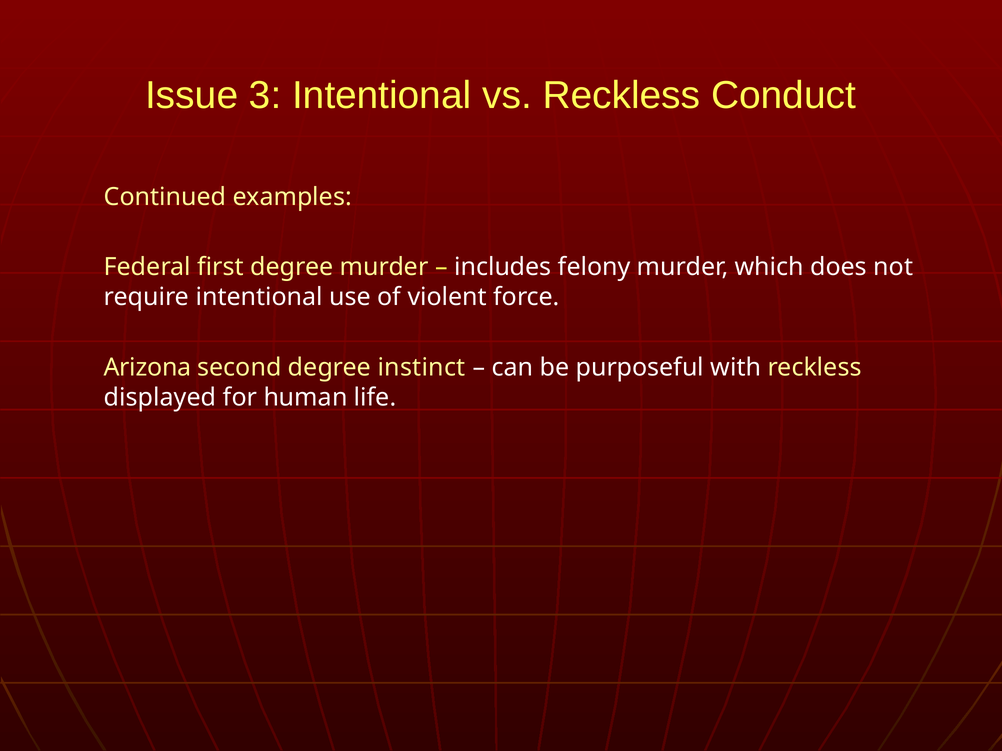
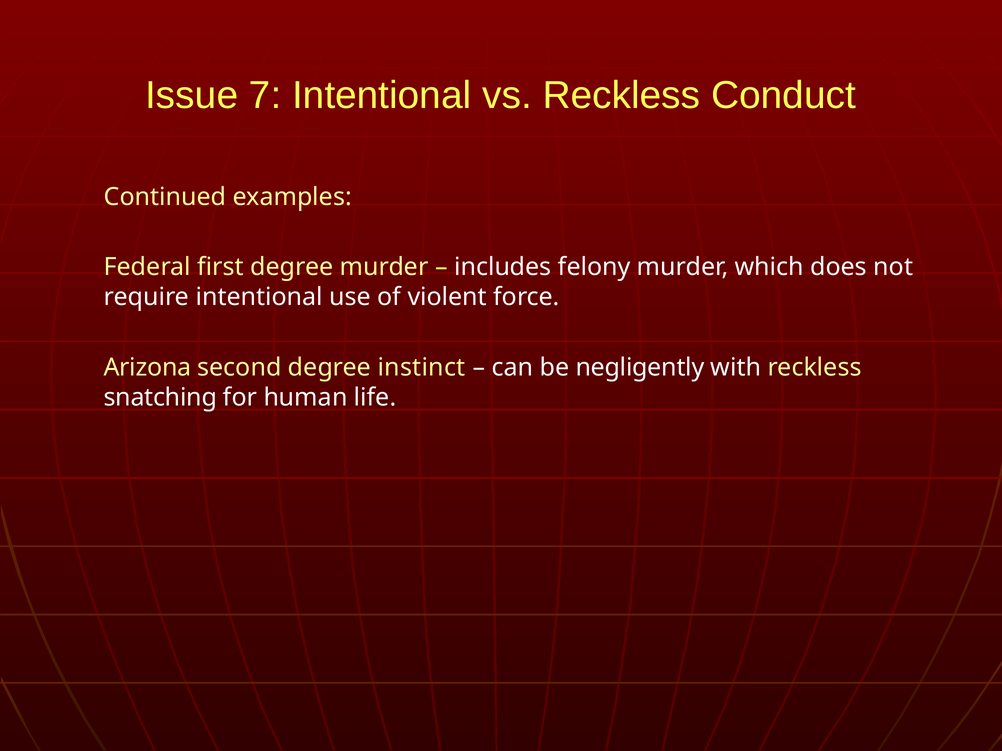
3: 3 -> 7 (265, 96)
purposeful: purposeful -> negligently (640, 367)
displayed: displayed -> snatching (160, 398)
